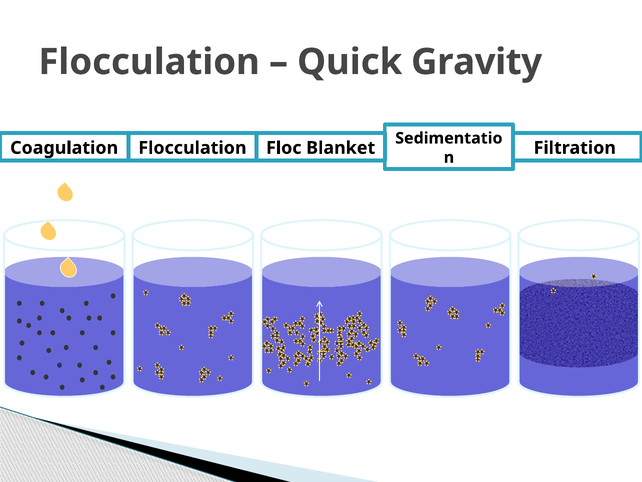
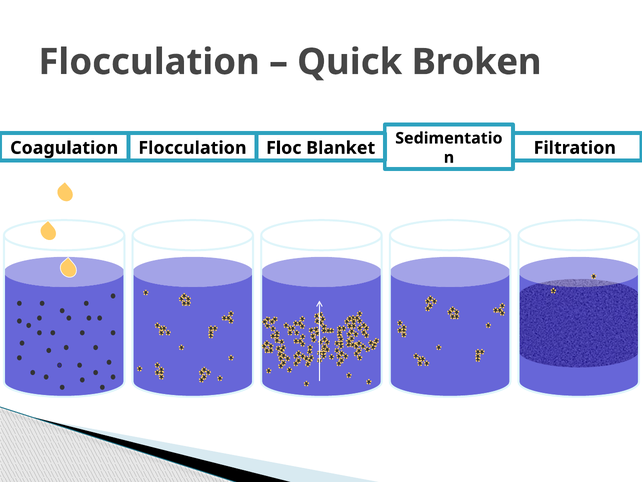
Quick Gravity: Gravity -> Broken (477, 62)
